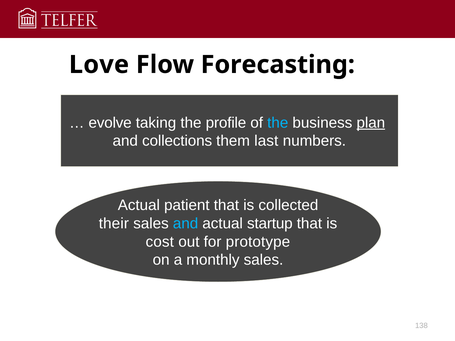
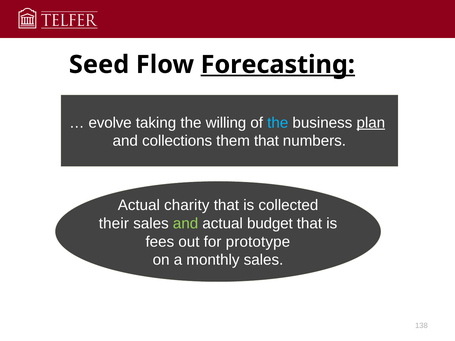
Love: Love -> Seed (99, 65)
Forecasting underline: none -> present (278, 65)
profile: profile -> willing (226, 123)
them last: last -> that (266, 141)
patient: patient -> charity (187, 205)
and colour: light blue -> light green (186, 224)
startup: startup -> budget (270, 224)
cost: cost -> fees (160, 242)
